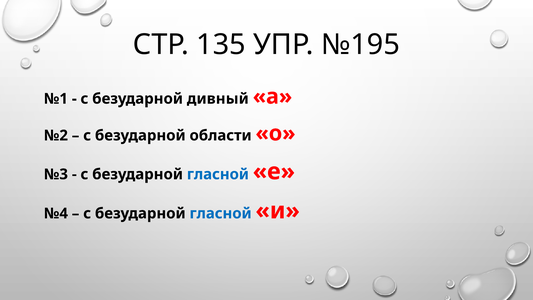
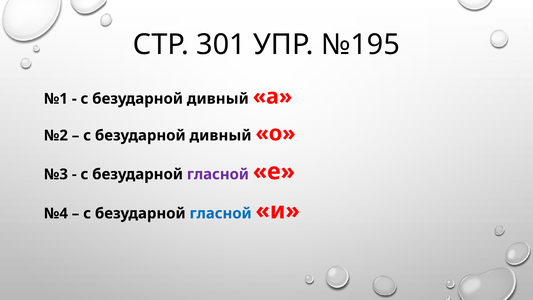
135: 135 -> 301 (221, 44)
области: области -> дивный (220, 135)
гласной colour: blue -> purple (218, 174)
